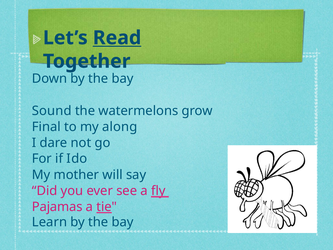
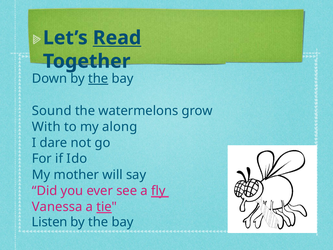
the underline: none -> present (98, 79)
Final: Final -> With (46, 127)
Pajamas: Pajamas -> Vanessa (57, 207)
Learn: Learn -> Listen (50, 222)
